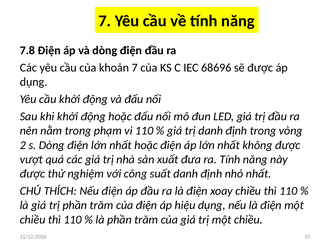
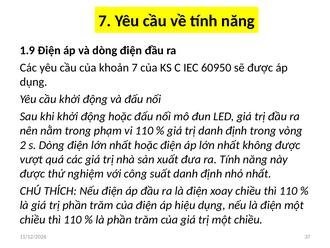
7.8: 7.8 -> 1.9 (27, 50)
68696: 68696 -> 60950 (216, 67)
